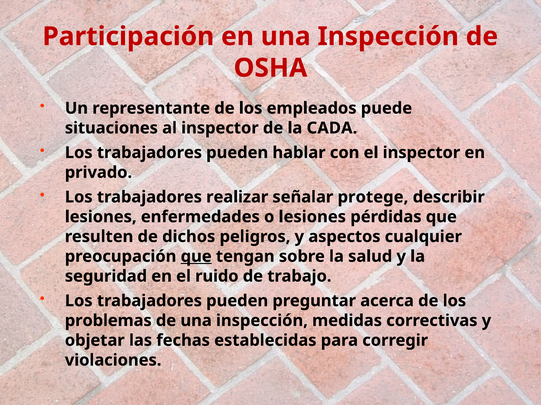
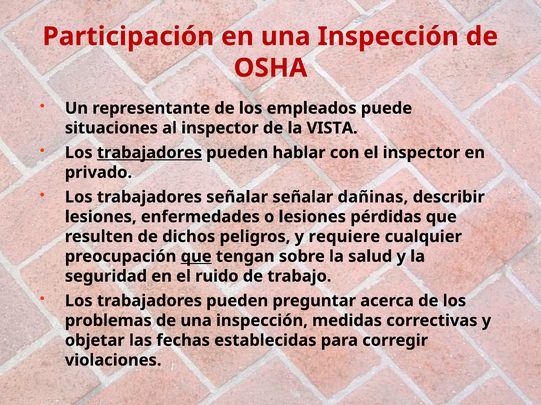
CADA: CADA -> VISTA (332, 128)
trabajadores underline: none -> present (149, 153)
trabajadores realizar: realizar -> señalar (237, 197)
protege: protege -> dañinas (373, 197)
aspectos: aspectos -> requiere (344, 237)
